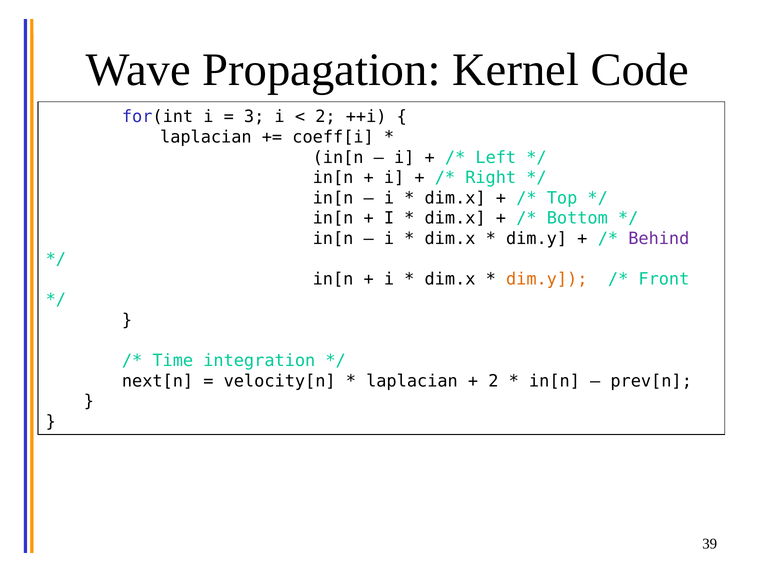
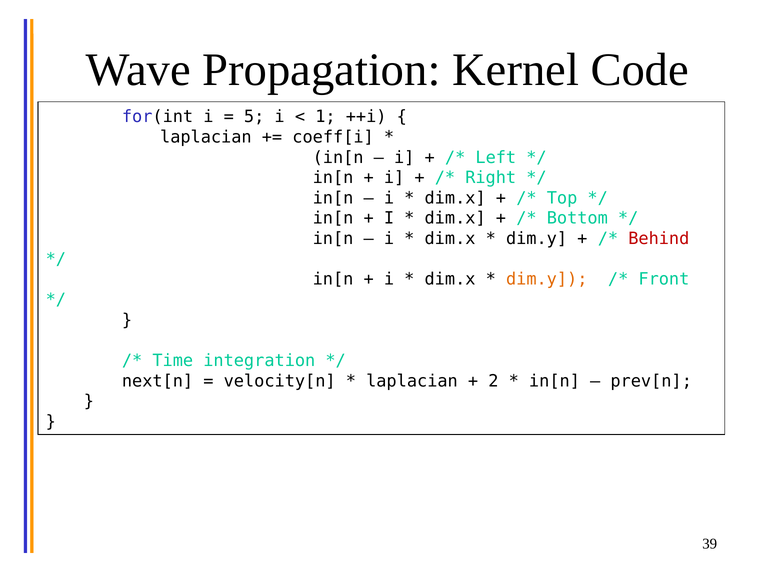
3: 3 -> 5 (254, 117)
2: 2 -> 1 (325, 117)
Behind colour: purple -> red (659, 239)
